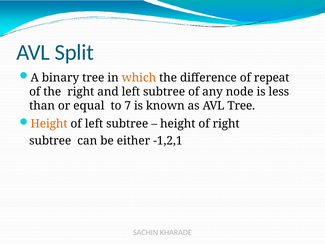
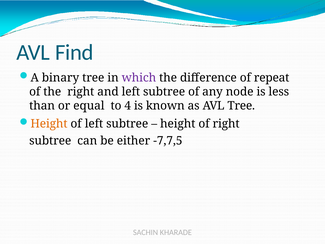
Split: Split -> Find (74, 52)
which colour: orange -> purple (139, 78)
7: 7 -> 4 (128, 106)
-1,2,1: -1,2,1 -> -7,7,5 (168, 141)
